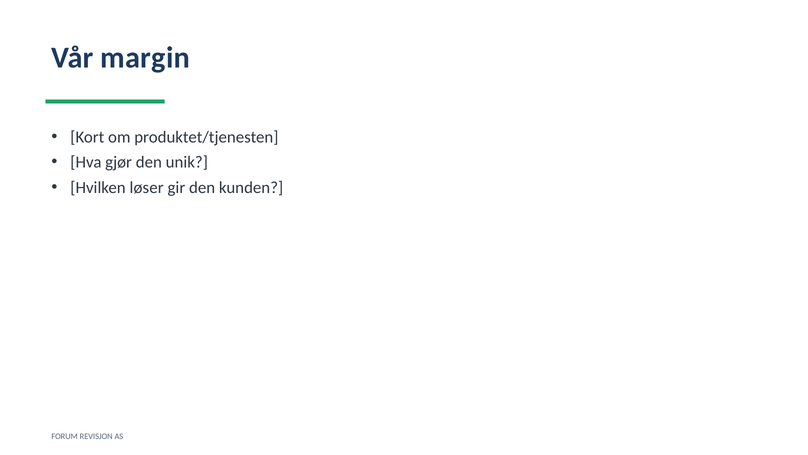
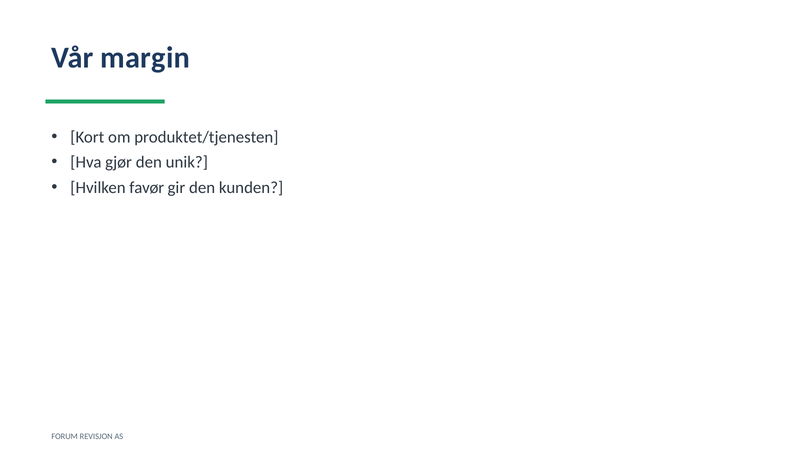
løser: løser -> favør (147, 187)
